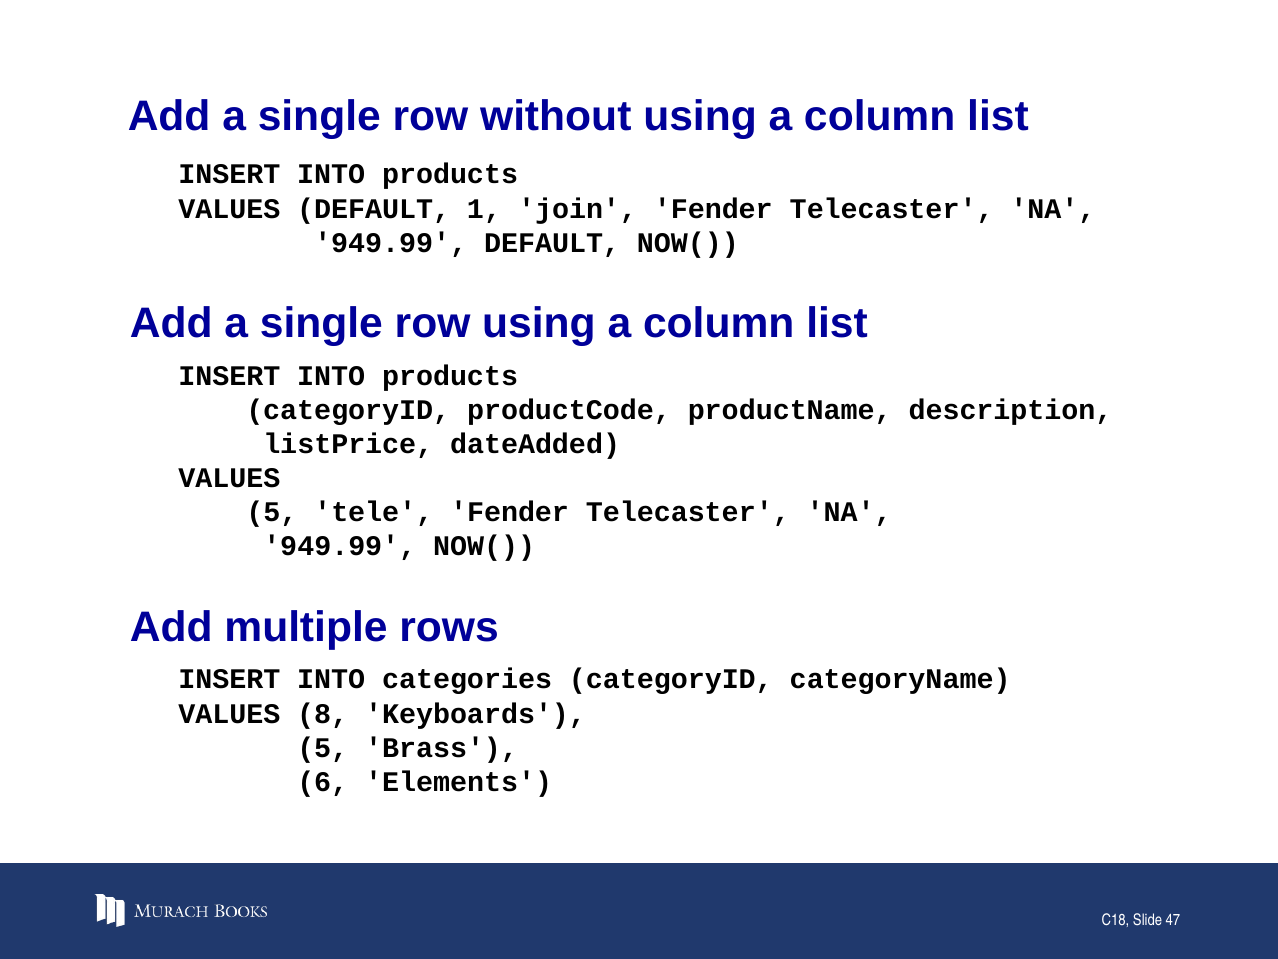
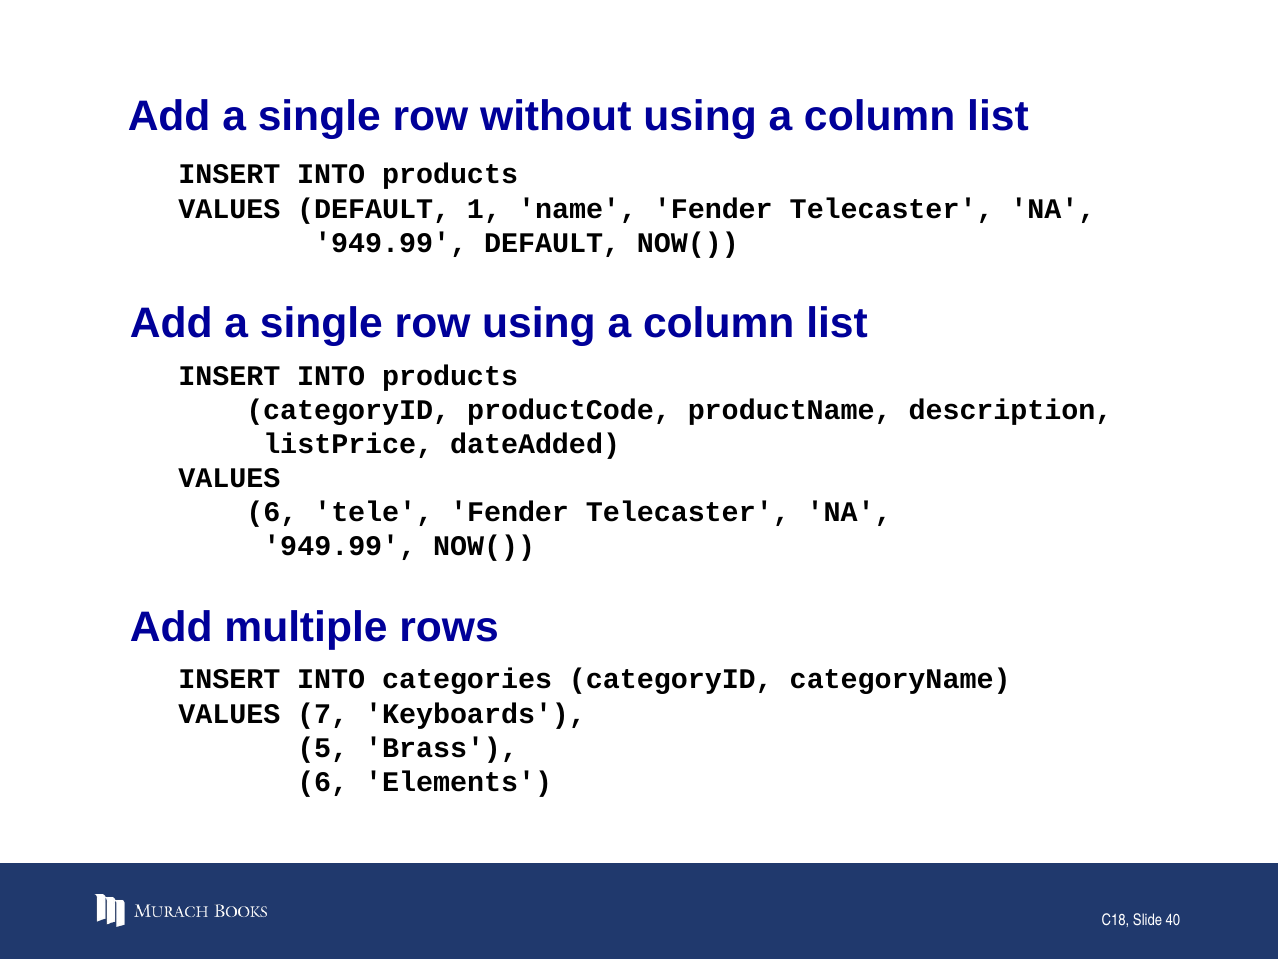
join: join -> name (578, 209)
5: 5 -> 6 (272, 512)
8: 8 -> 7 (323, 713)
47: 47 -> 40 (1173, 920)
